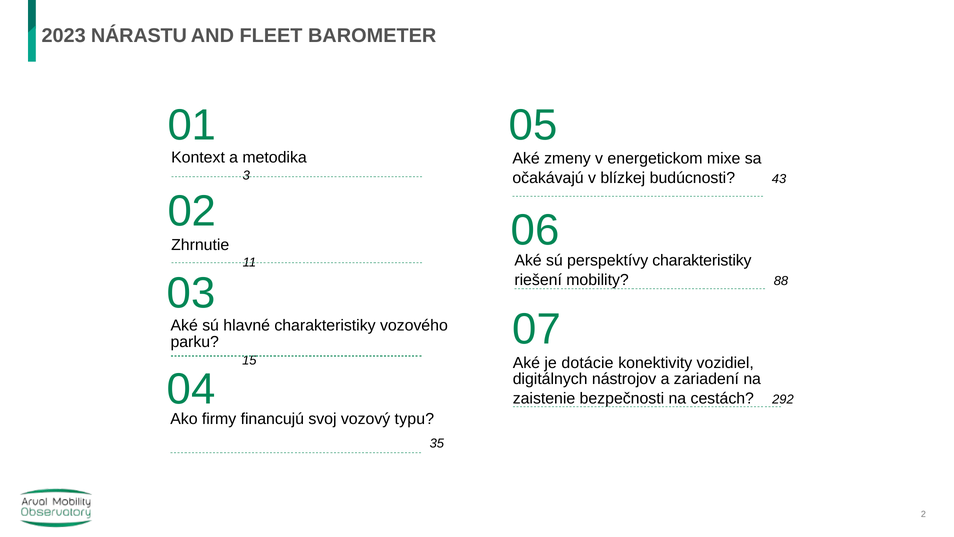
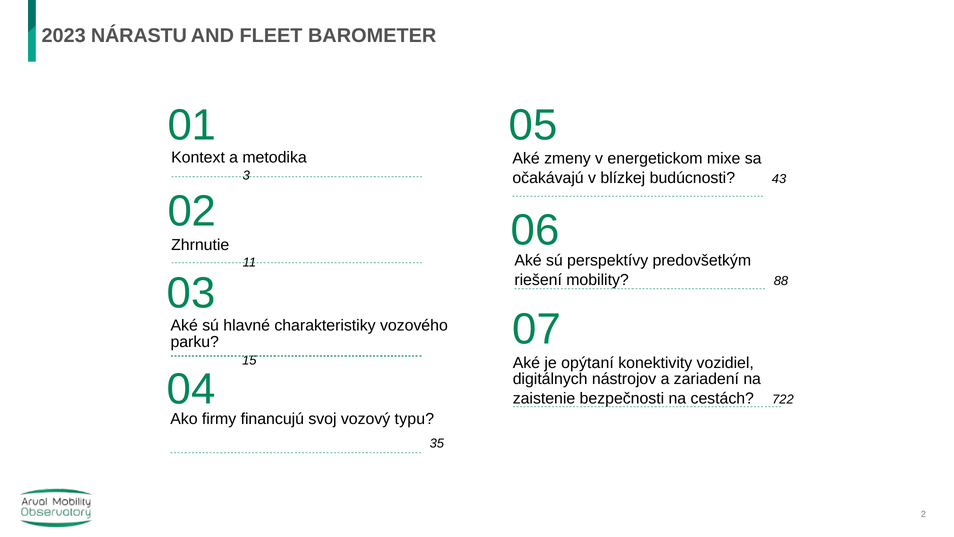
perspektívy charakteristiky: charakteristiky -> predovšetkým (702, 260)
dotácie: dotácie -> opýtaní (587, 363)
292: 292 -> 722 (783, 399)
